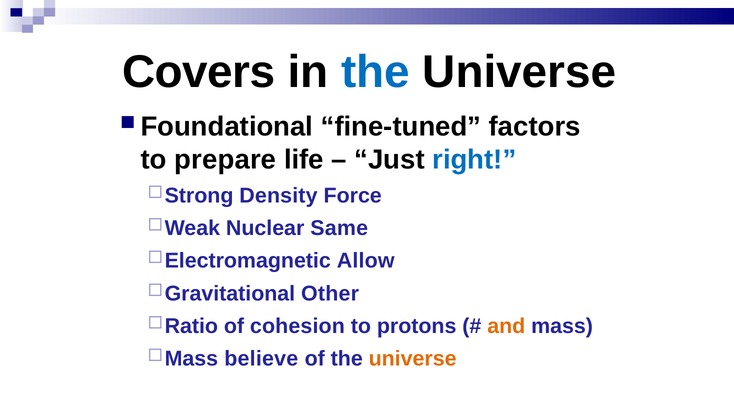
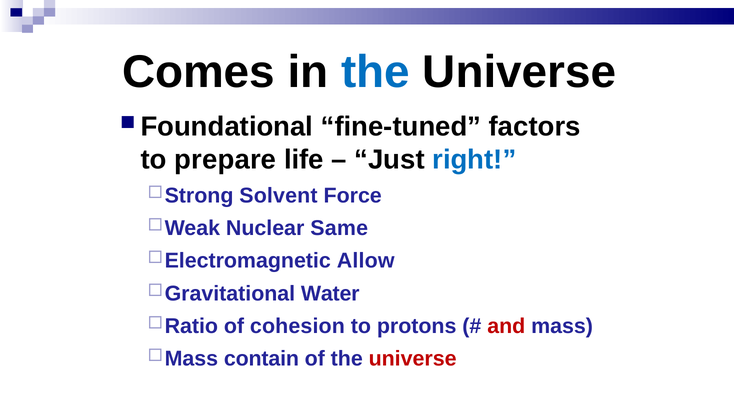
Covers: Covers -> Comes (198, 72)
Density: Density -> Solvent (278, 196)
Other: Other -> Water (330, 293)
and colour: orange -> red (506, 326)
believe: believe -> contain (261, 359)
universe colour: orange -> red (413, 359)
